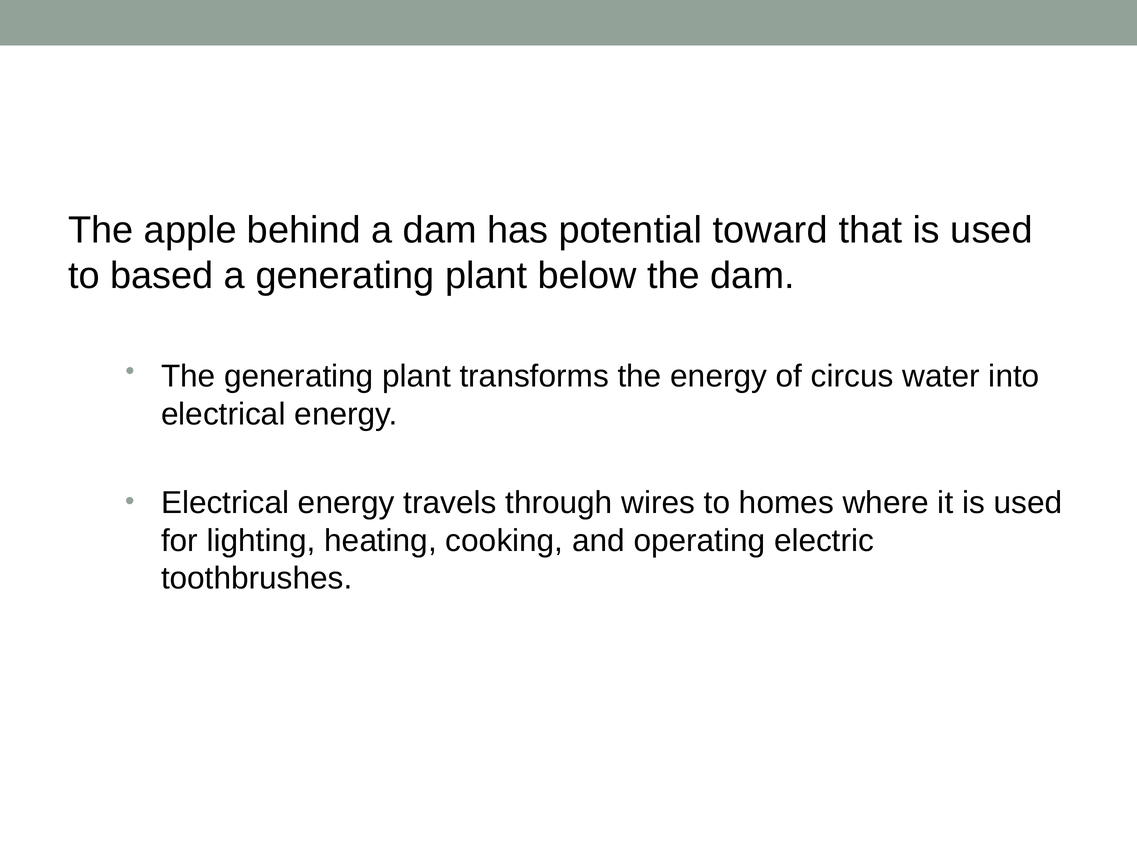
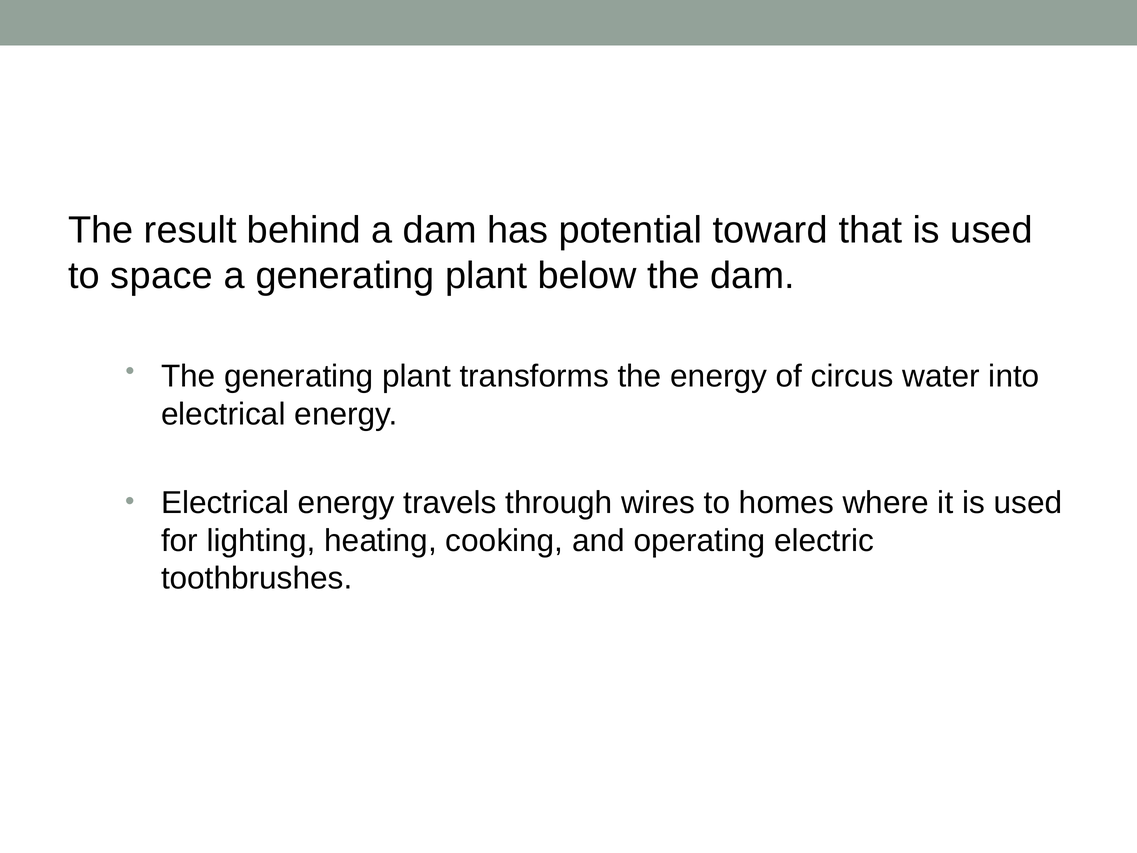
apple: apple -> result (190, 230)
based: based -> space (162, 276)
